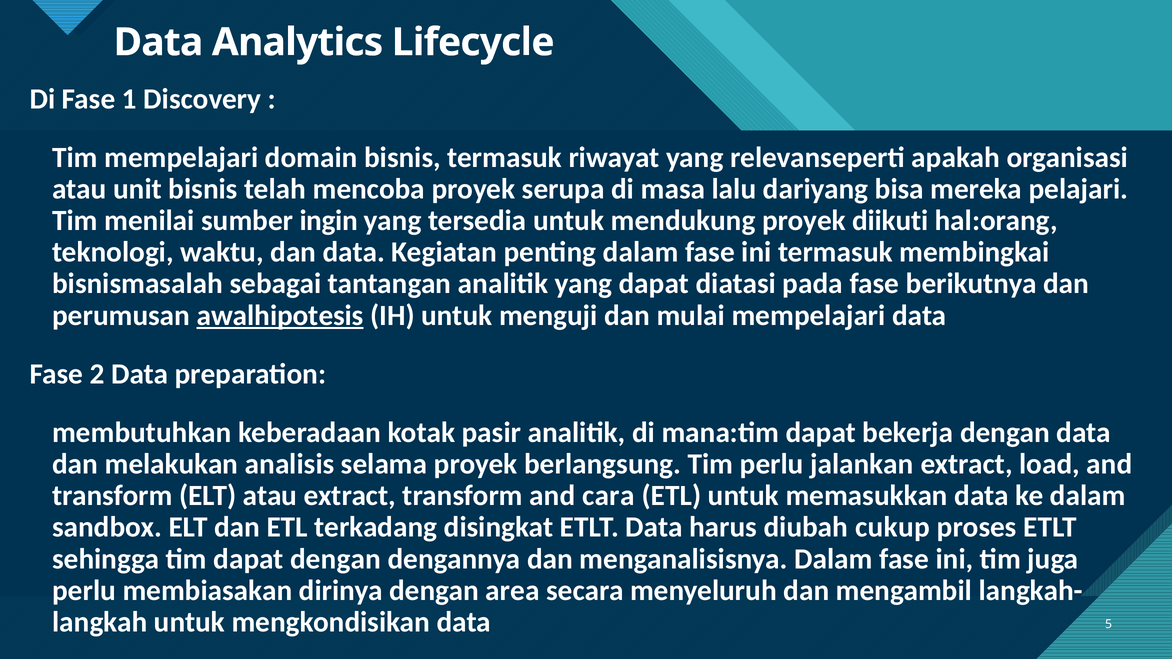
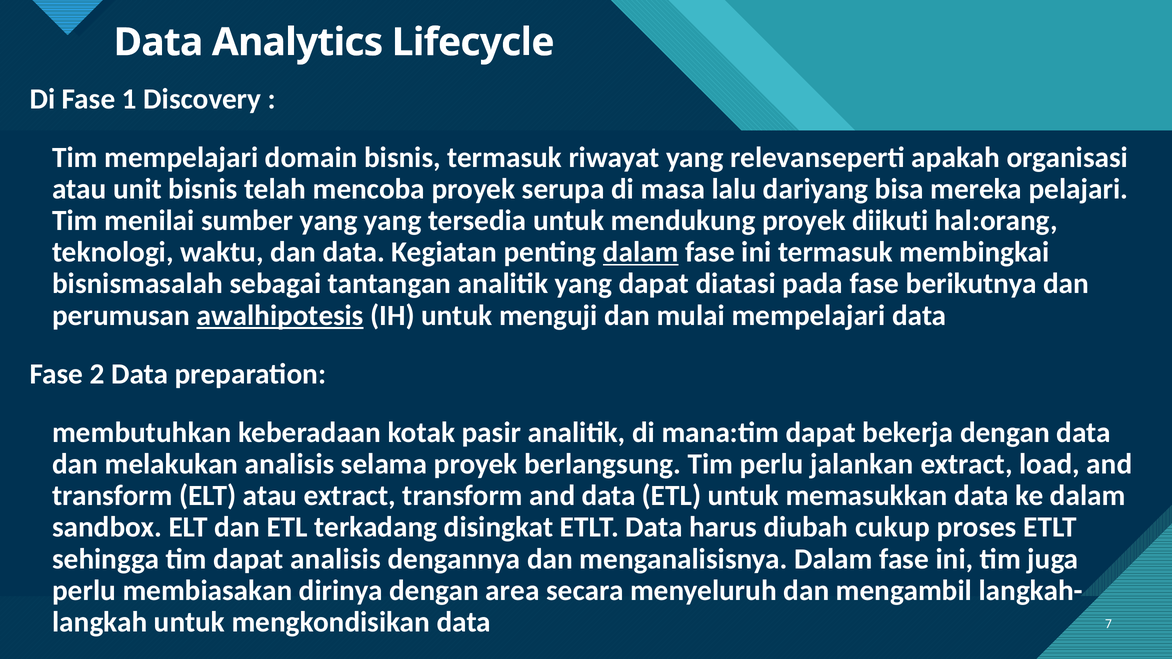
sumber ingin: ingin -> yang (329, 221)
dalam underline: none -> present (641, 252)
and cara: cara -> data (609, 496)
dapat dengan: dengan -> analisis (336, 559)
5: 5 -> 7 (1109, 624)
